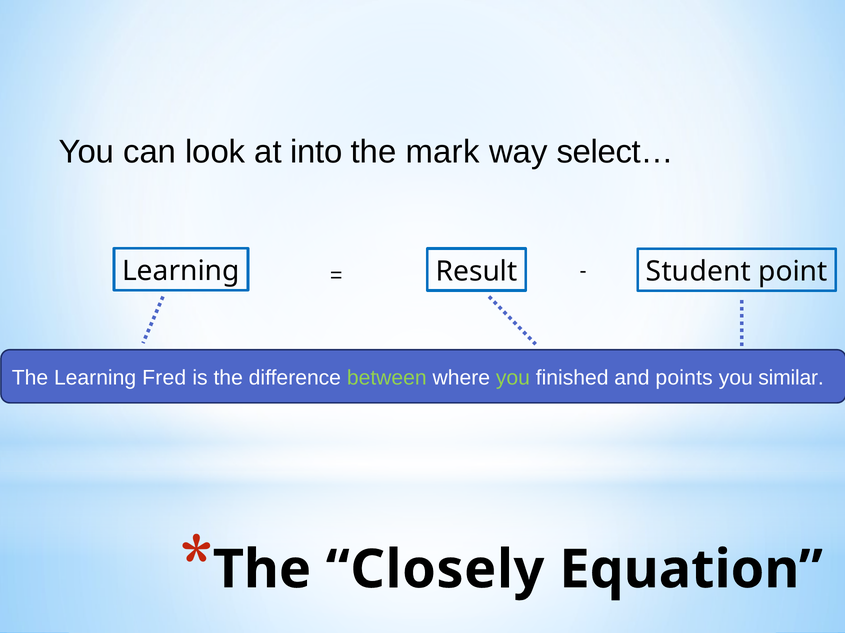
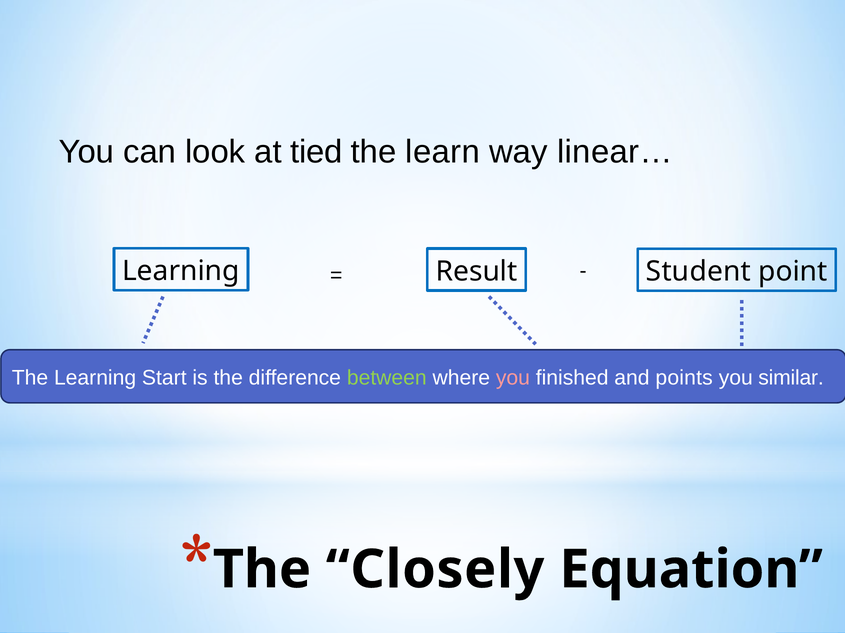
into: into -> tied (316, 152)
mark: mark -> learn (443, 152)
select…: select… -> linear… (615, 152)
Fred: Fred -> Start (164, 378)
you colour: light green -> pink (513, 378)
